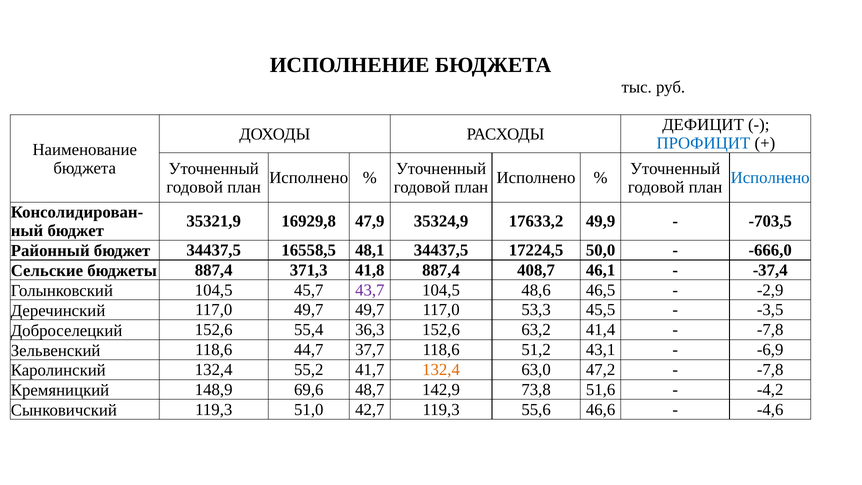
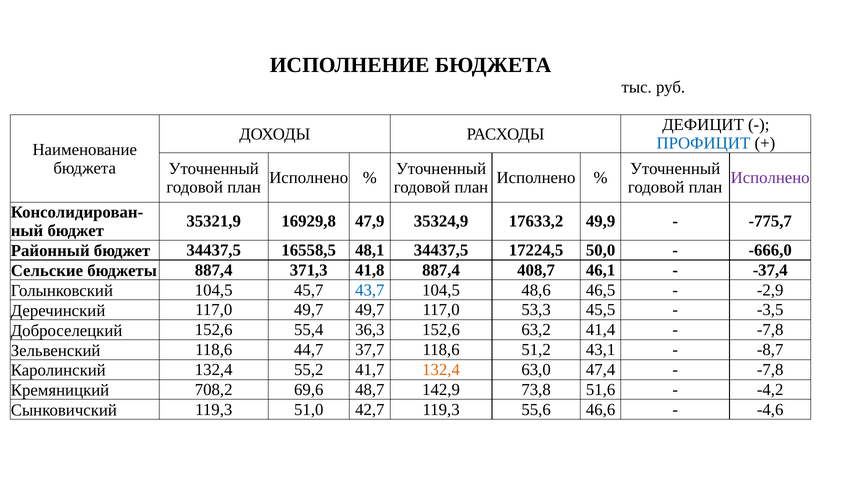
Исполнено colour: blue -> purple (770, 178)
-703,5: -703,5 -> -775,7 (770, 221)
43,7 colour: purple -> blue (370, 290)
-6,9: -6,9 -> -8,7 (770, 350)
47,2: 47,2 -> 47,4 (601, 370)
148,9: 148,9 -> 708,2 (214, 390)
